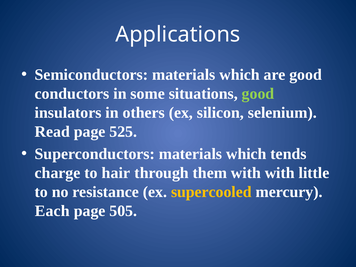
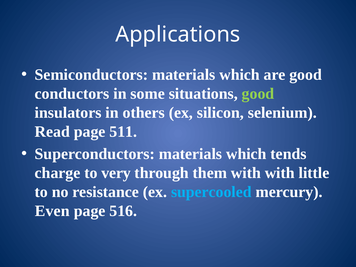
525: 525 -> 511 (123, 132)
hair: hair -> very (116, 173)
supercooled colour: yellow -> light blue (211, 192)
Each: Each -> Even (52, 211)
505: 505 -> 516 (123, 211)
